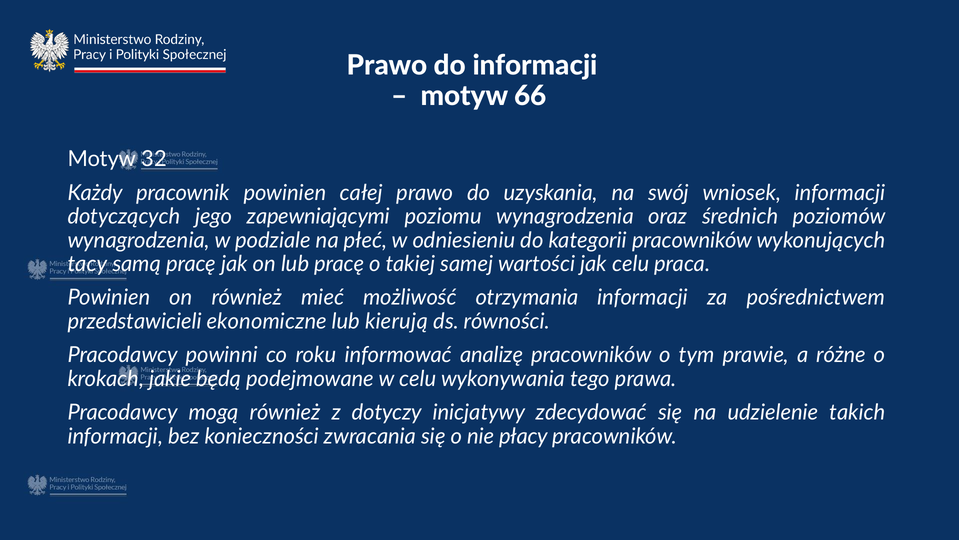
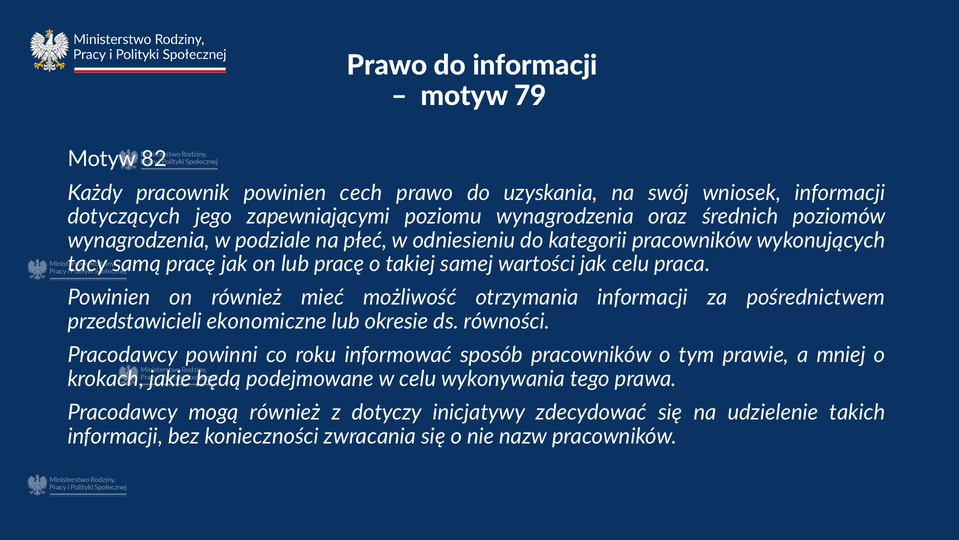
66: 66 -> 79 (530, 96)
32: 32 -> 82 (154, 159)
całej: całej -> cech (361, 193)
kierują: kierują -> okresie (397, 321)
analizę: analizę -> sposób (492, 355)
różne: różne -> mniej (841, 355)
płacy: płacy -> nazw (523, 436)
